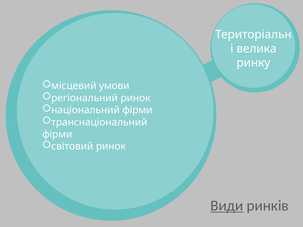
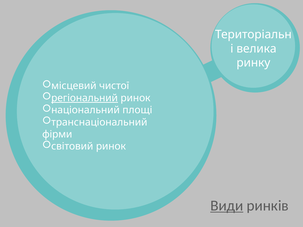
умови: умови -> чистої (114, 86)
регіональний underline: none -> present (85, 98)
національний фірми: фірми -> площі (137, 110)
